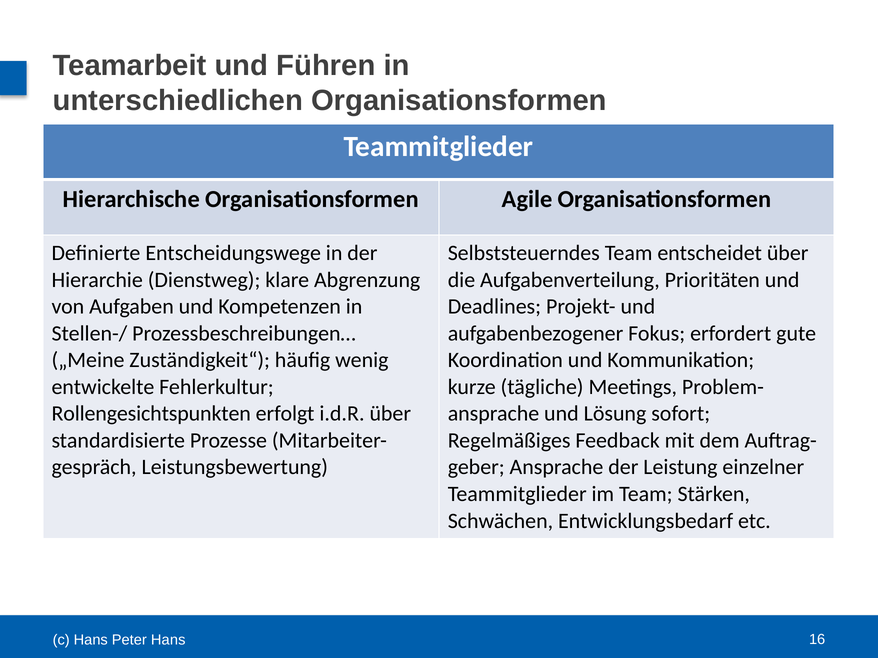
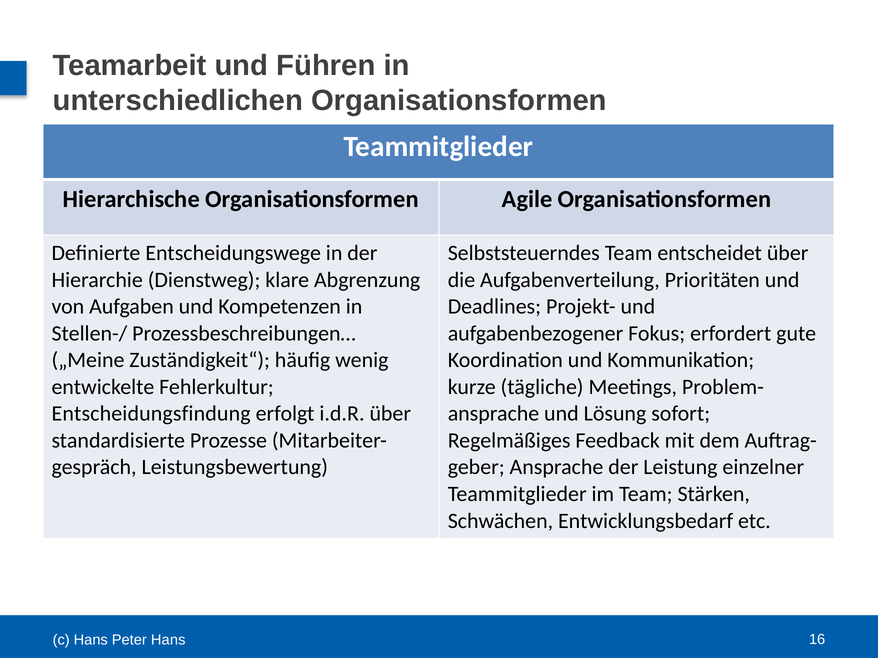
Rollengesichtspunkten: Rollengesichtspunkten -> Entscheidungsfindung (151, 414)
